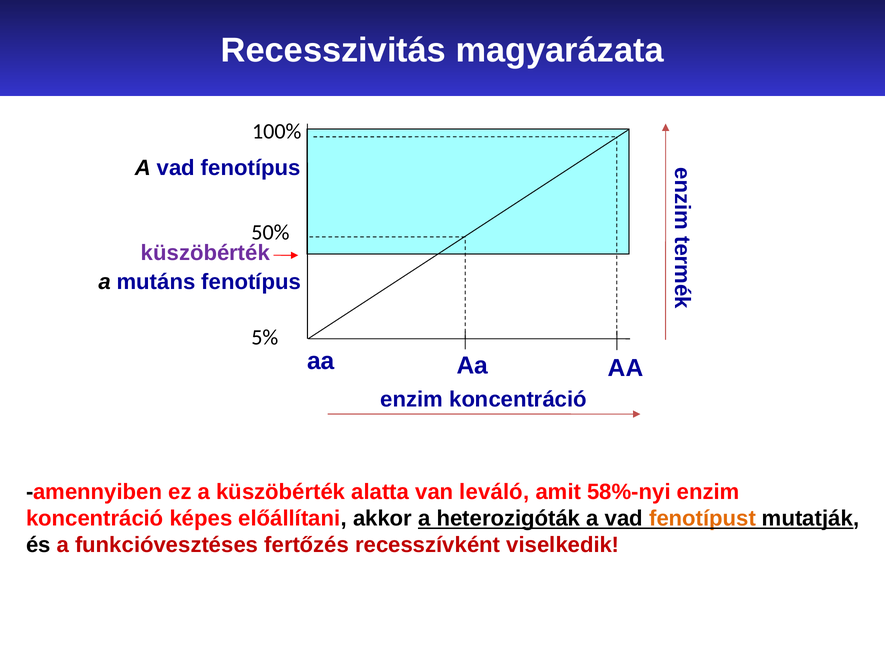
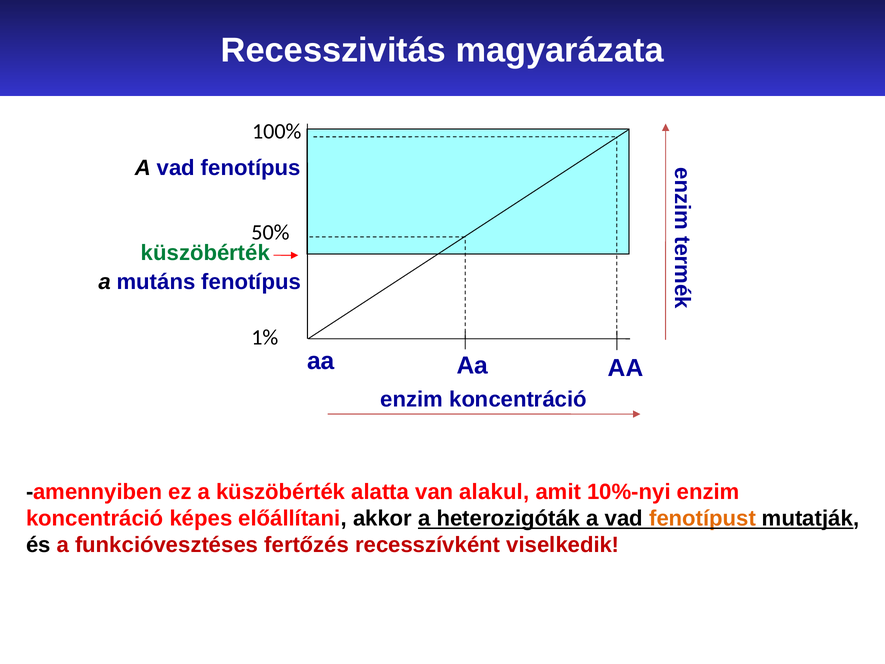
küszöbérték colour: purple -> green (205, 253)
5%: 5% -> 1% (265, 337)
leváló: leváló -> alakul (494, 492)
58%-nyi: 58%-nyi -> 10%-nyi (629, 492)
